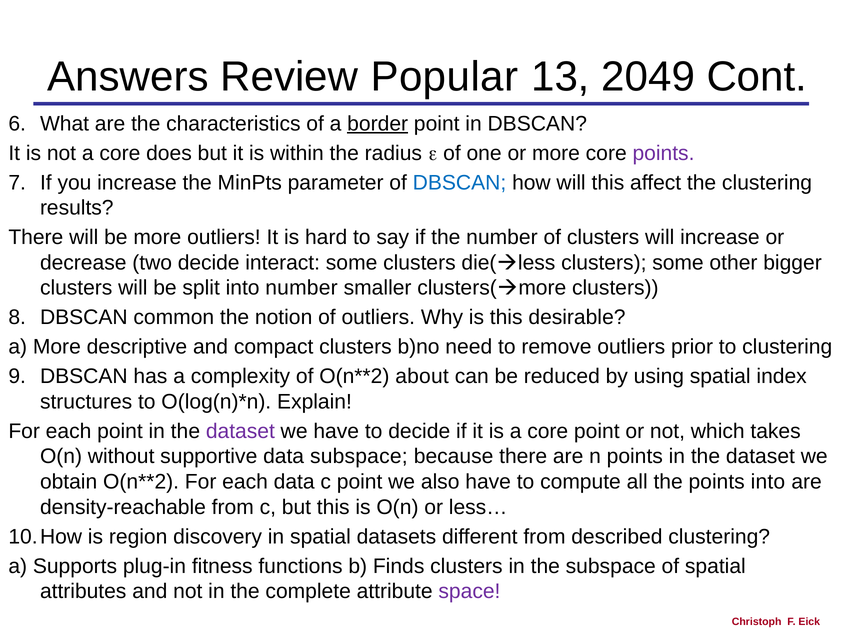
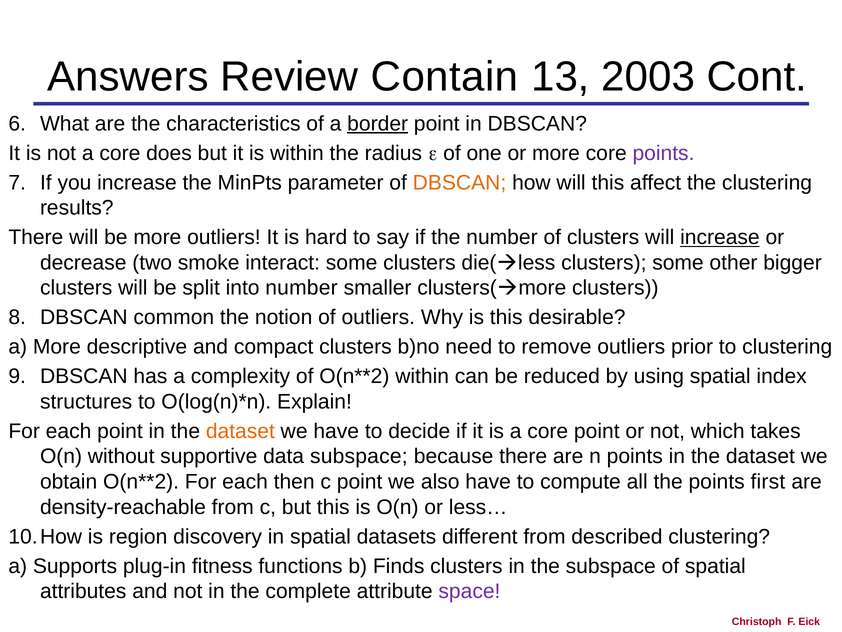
Popular: Popular -> Contain (444, 77)
2049: 2049 -> 2003 (648, 77)
DBSCAN colour: blue -> orange (459, 183)
increase underline: none -> present (720, 237)
two decide: decide -> smoke (209, 262)
about: about -> within (422, 376)
dataset colour: purple -> orange (240, 431)
each data: data -> then (294, 481)
points into: into -> first (768, 481)
